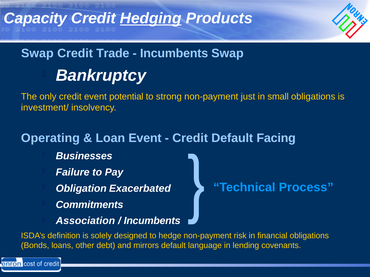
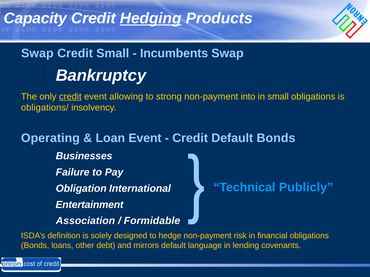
Credit Trade: Trade -> Small (113, 54)
credit underline: none -> present (70, 97)
potential: potential -> allowing (126, 97)
just: just -> into (248, 97)
investment/: investment/ -> obligations/ (45, 108)
Default Facing: Facing -> Bonds (276, 138)
Process: Process -> Publicly (306, 188)
Exacerbated: Exacerbated -> International (140, 189)
Commitments: Commitments -> Entertainment (90, 205)
Incumbents: Incumbents -> Formidable (152, 221)
